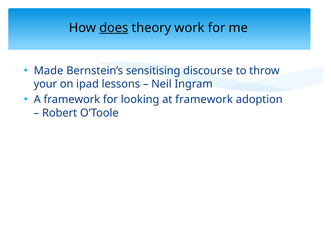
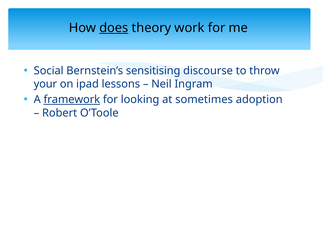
Made: Made -> Social (49, 71)
framework underline: none -> present (72, 99)
at framework: framework -> sometimes (204, 99)
